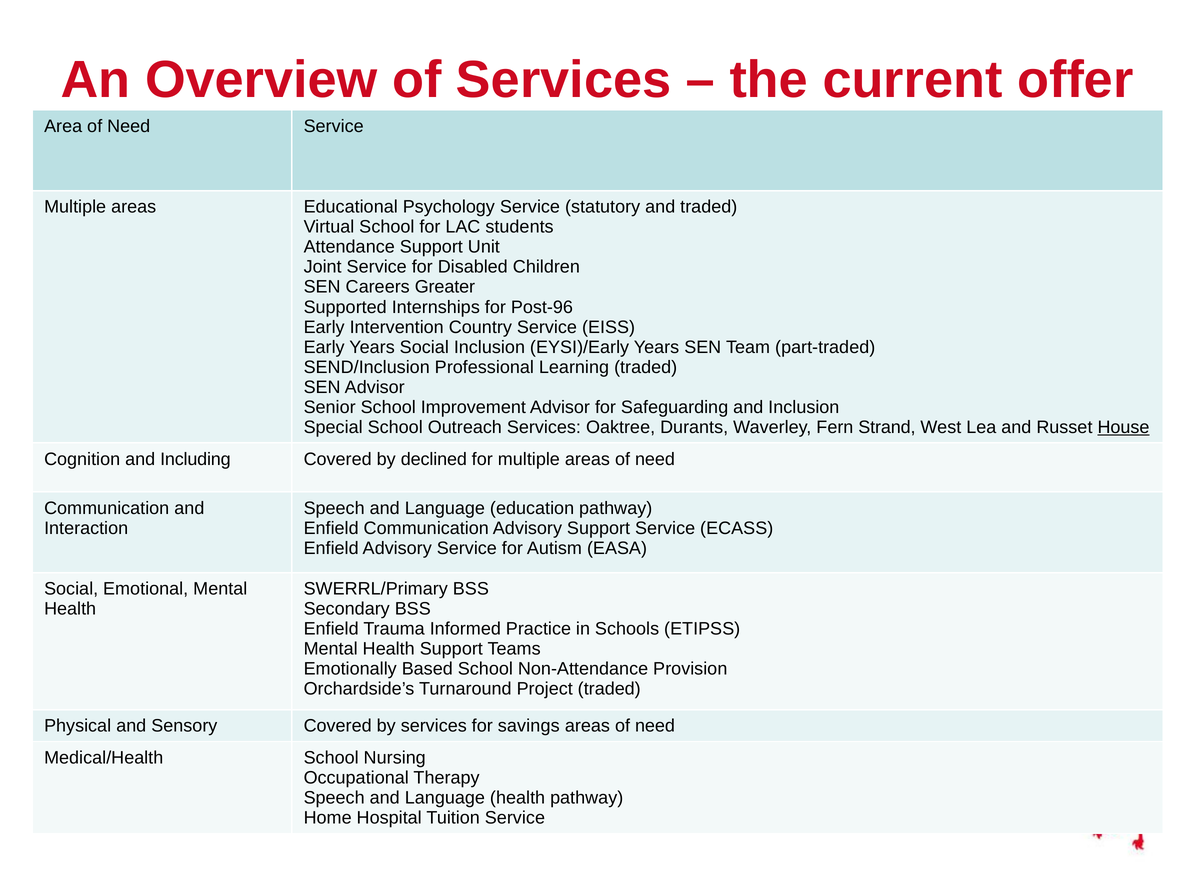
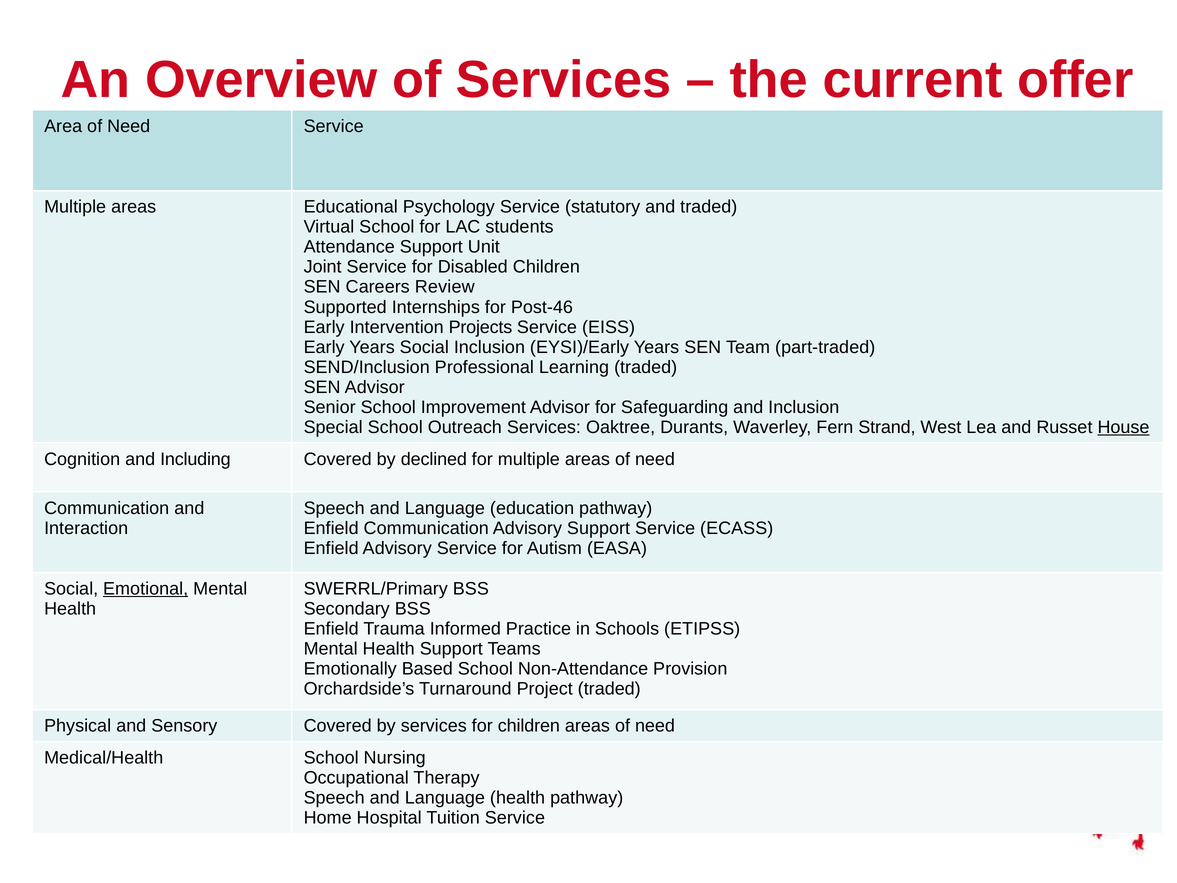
Greater: Greater -> Review (445, 287)
Post-96: Post-96 -> Post-46 (542, 307)
Country: Country -> Projects (480, 327)
Emotional underline: none -> present (146, 589)
for savings: savings -> children (529, 726)
